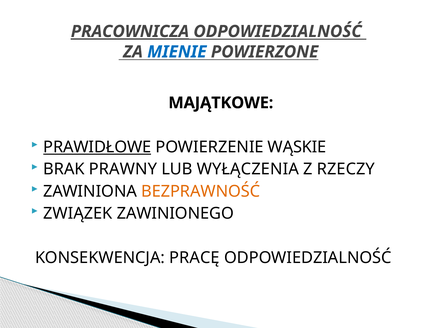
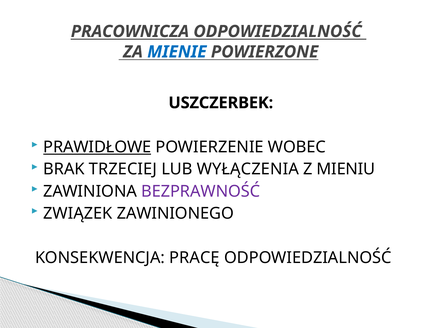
PRACOWNICZA underline: present -> none (130, 31)
MAJĄTKOWE: MAJĄTKOWE -> USZCZERBEK (221, 103)
WĄSKIE: WĄSKIE -> WOBEC (297, 147)
PRAWNY: PRAWNY -> TRZECIEJ (123, 169)
RZECZY: RZECZY -> MIENIU (346, 169)
BEZPRAWNOŚĆ colour: orange -> purple (201, 191)
